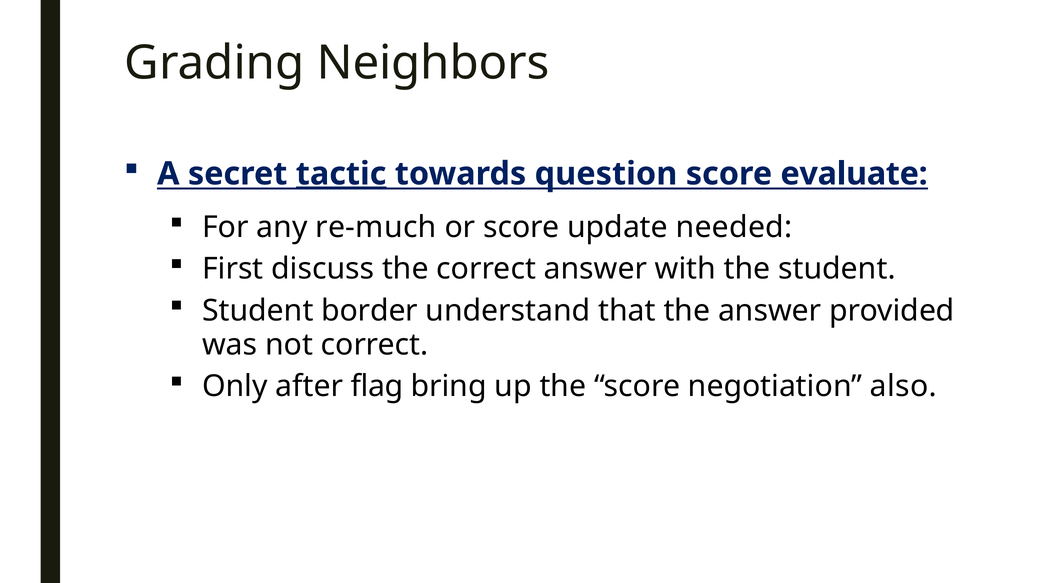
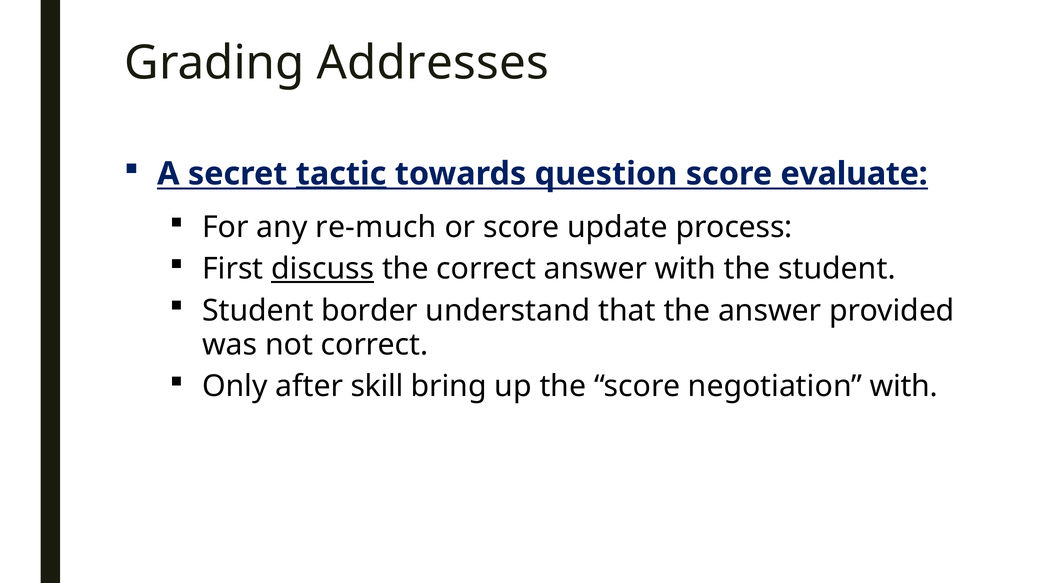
Neighbors: Neighbors -> Addresses (433, 63)
needed: needed -> process (734, 227)
discuss underline: none -> present (323, 269)
flag: flag -> skill (377, 386)
negotiation also: also -> with (904, 386)
